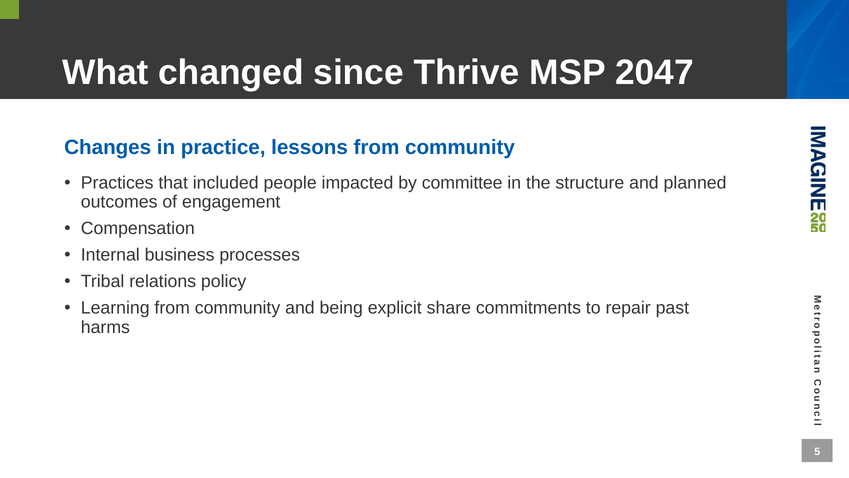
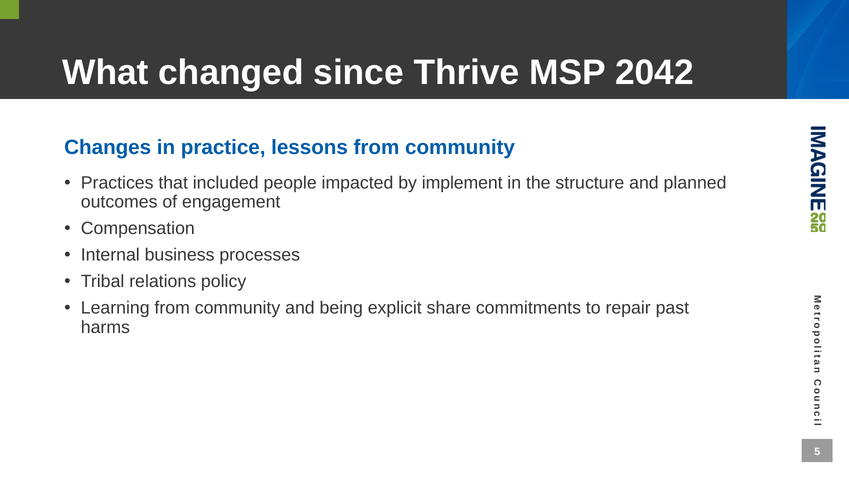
2047: 2047 -> 2042 (654, 72)
committee: committee -> implement (462, 183)
